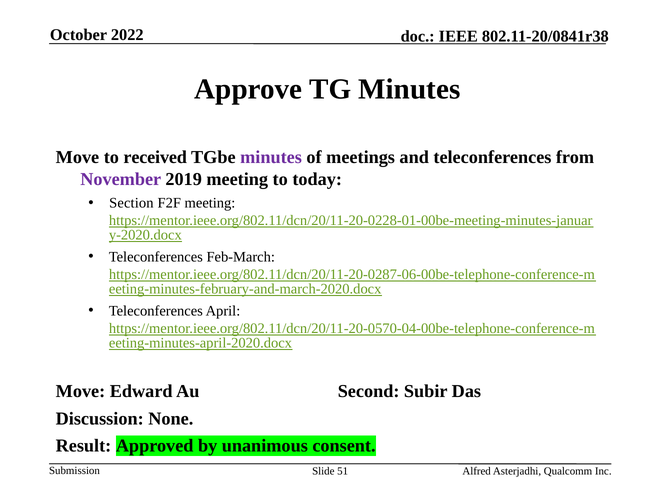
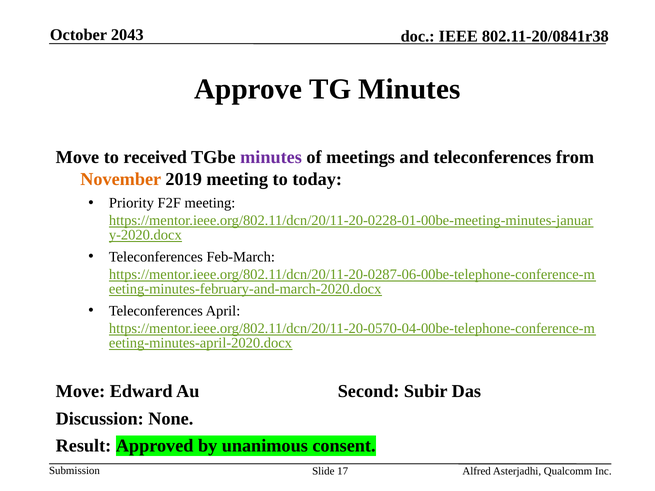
2022: 2022 -> 2043 (127, 35)
November colour: purple -> orange (121, 179)
Section: Section -> Priority (131, 203)
51: 51 -> 17 (343, 471)
